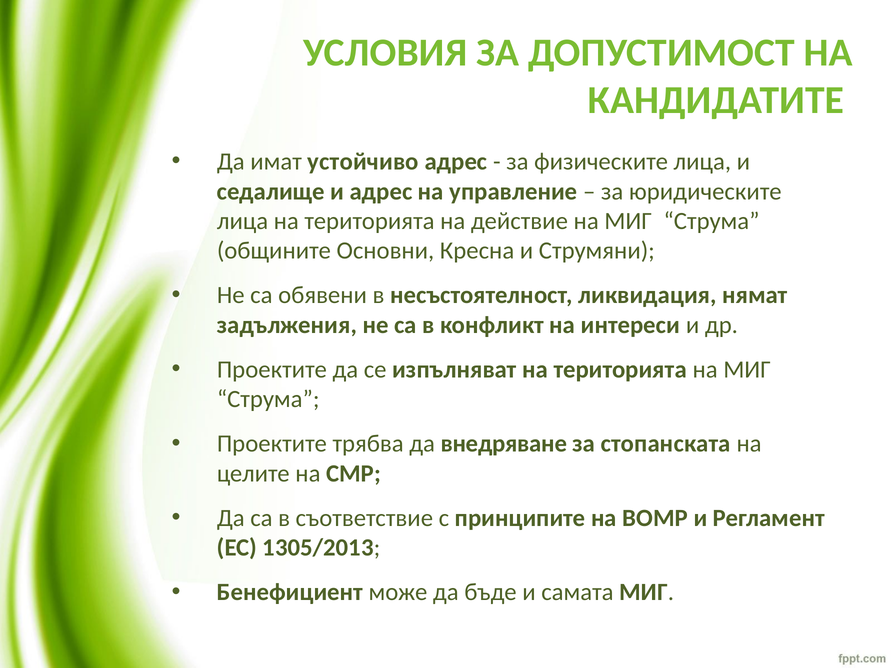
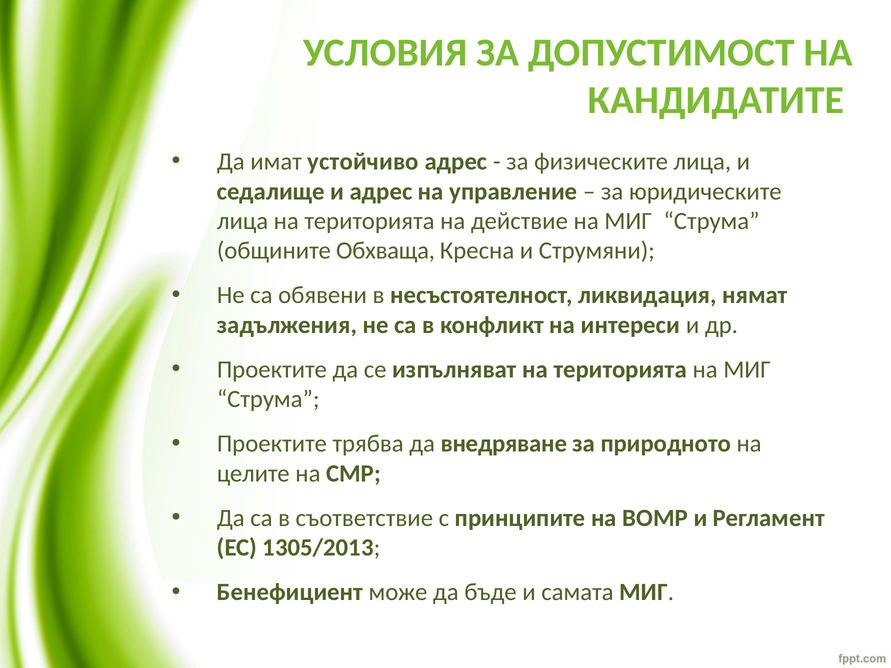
Основни: Основни -> Обхваща (386, 251)
стопанската: стопанската -> природното (666, 444)
